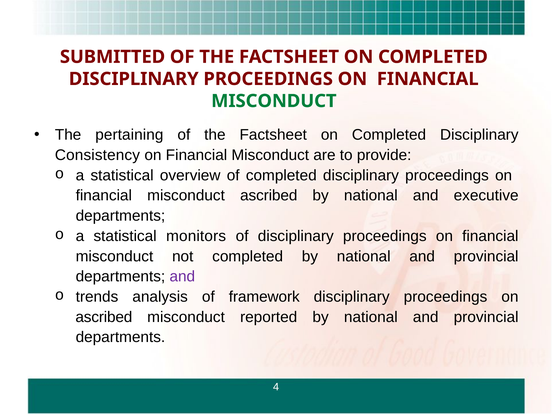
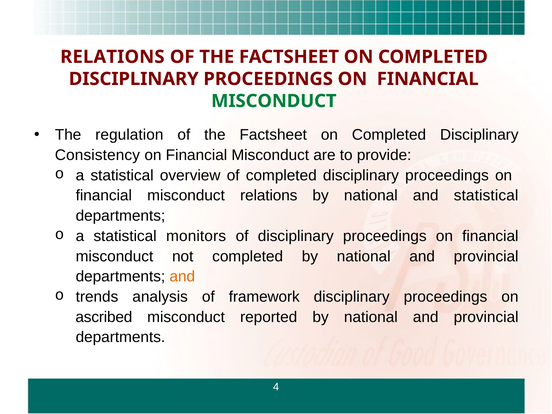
SUBMITTED: SUBMITTED -> RELATIONS (112, 57)
pertaining: pertaining -> regulation (129, 135)
misconduct ascribed: ascribed -> relations (269, 196)
and executive: executive -> statistical (486, 196)
and colour: purple -> orange (182, 277)
